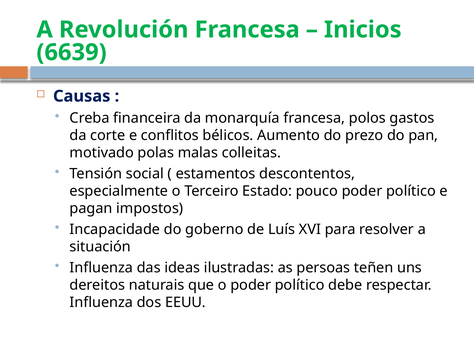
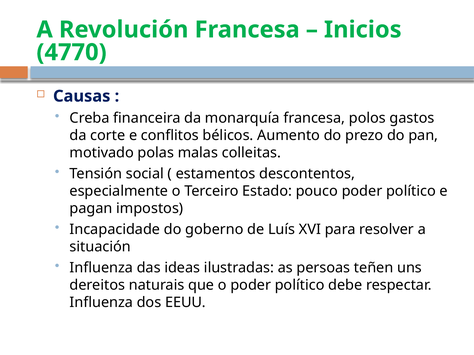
6639: 6639 -> 4770 (72, 52)
